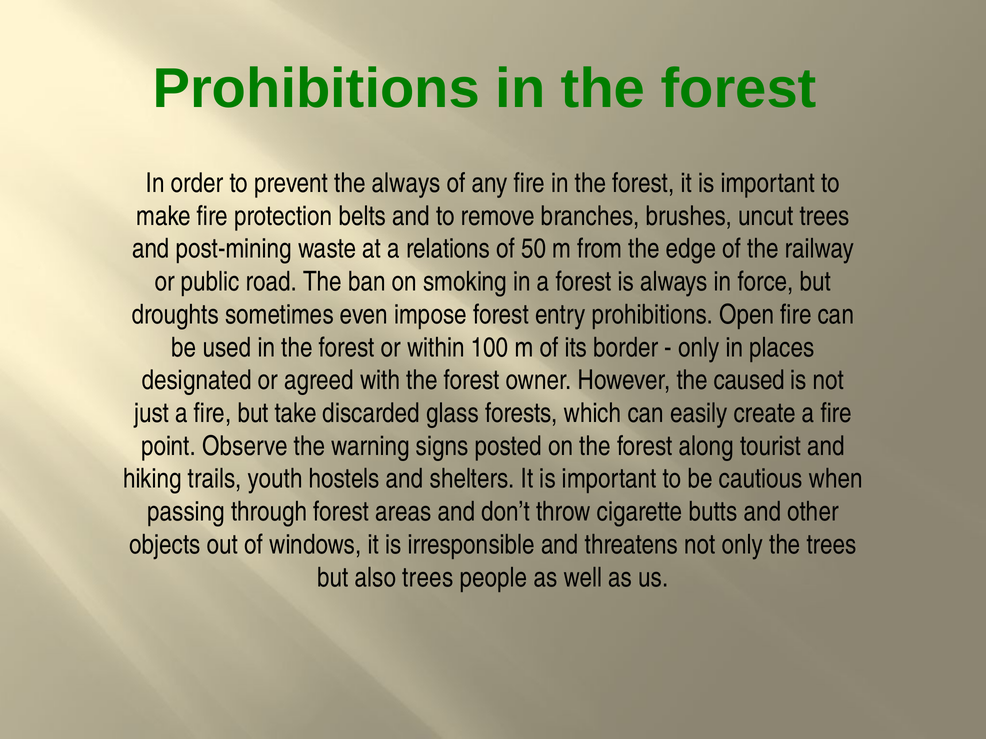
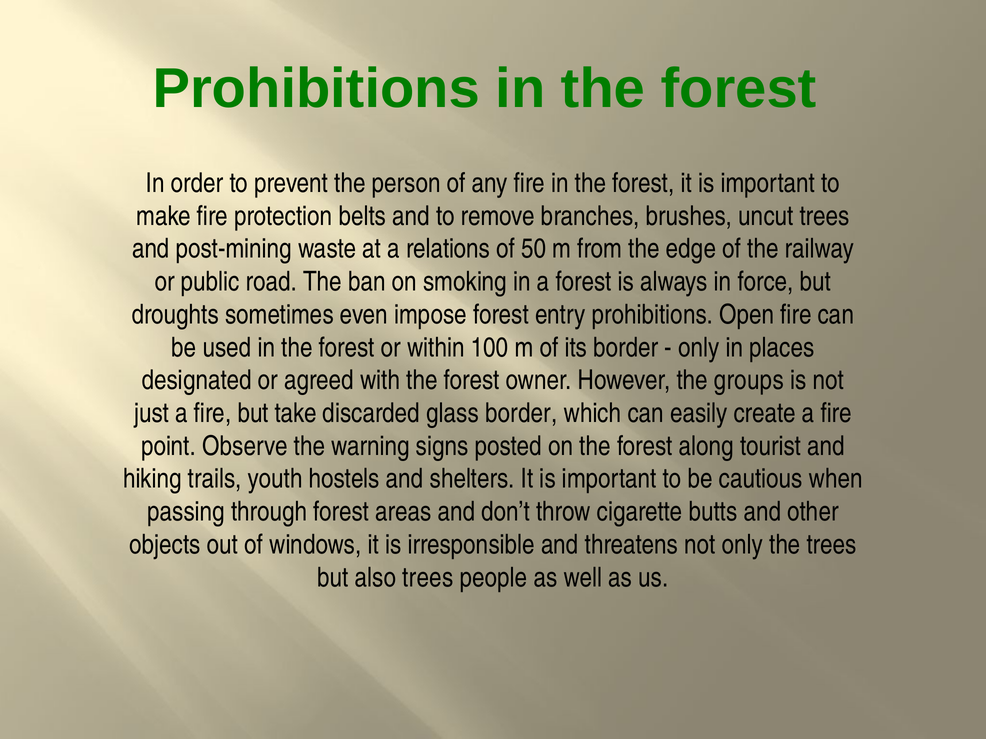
the always: always -> person (406, 183)
caused: caused -> groups (749, 381)
glass forests: forests -> border (521, 413)
